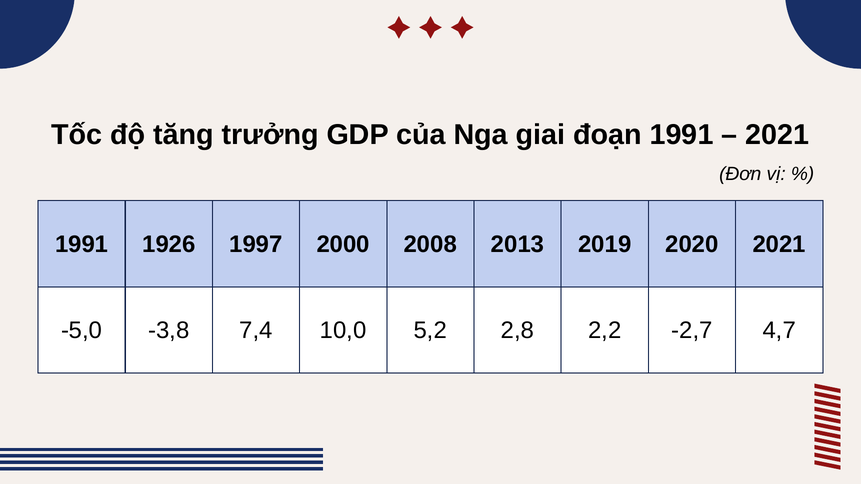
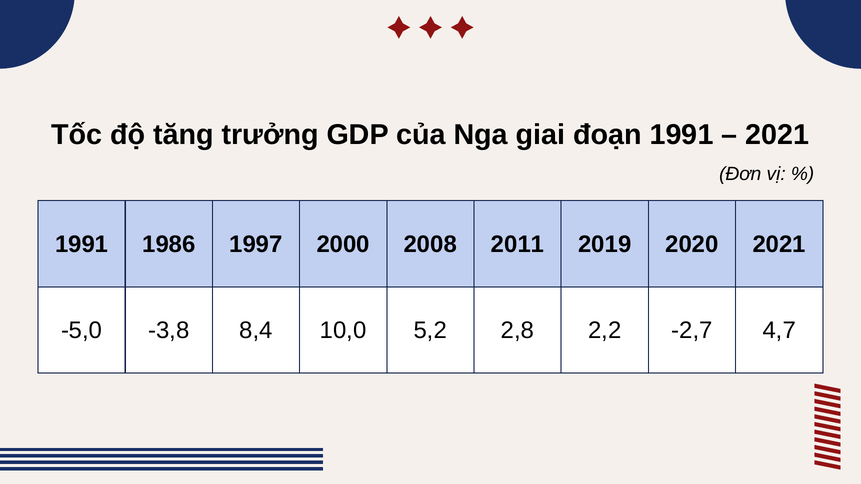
1926: 1926 -> 1986 (169, 244)
2013: 2013 -> 2011 (518, 244)
7,4: 7,4 -> 8,4 (256, 330)
